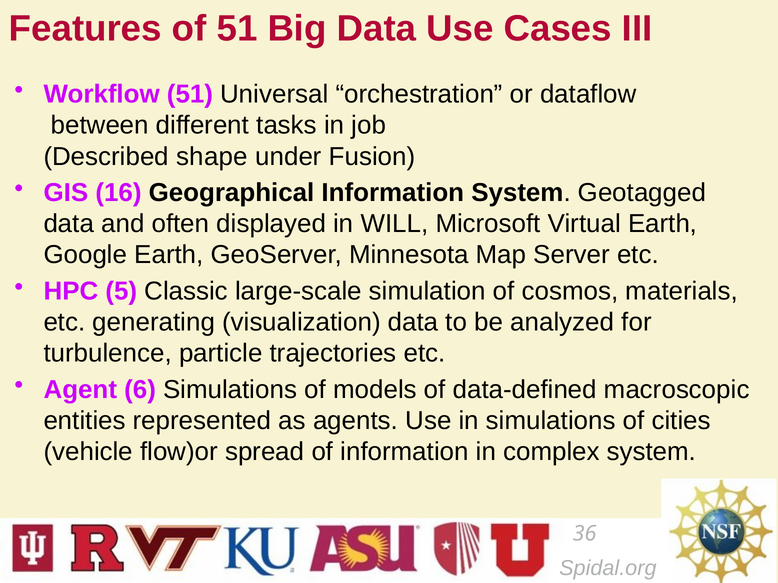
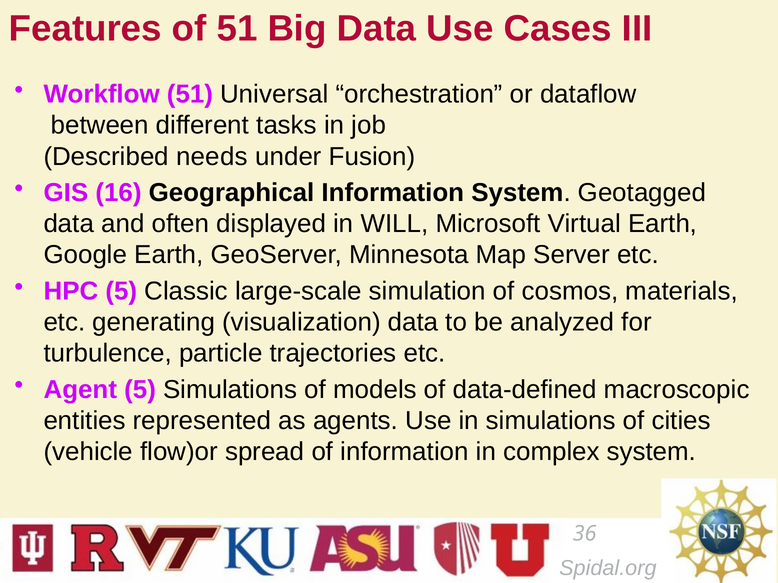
shape: shape -> needs (212, 157)
Agent 6: 6 -> 5 (140, 390)
